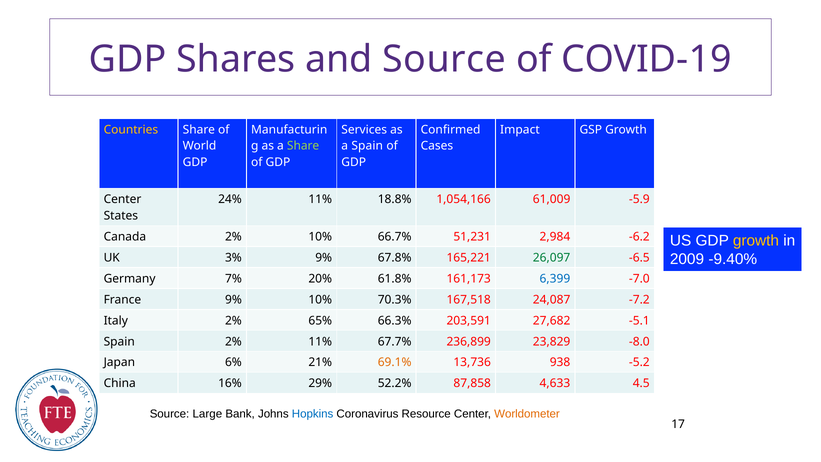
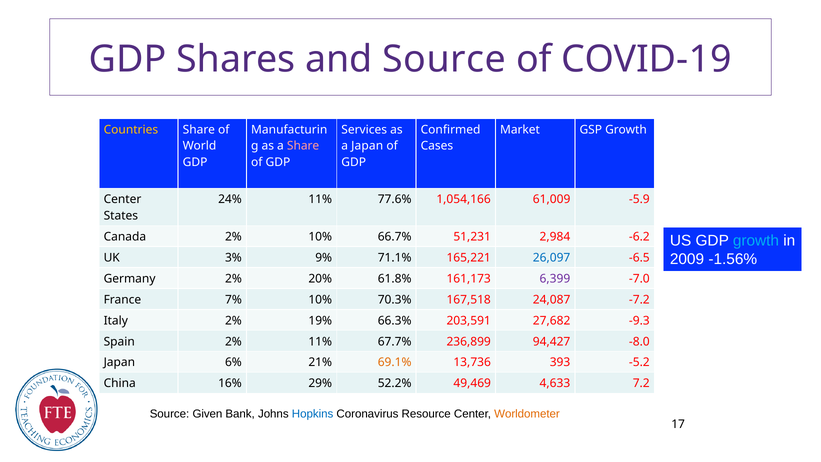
Impact: Impact -> Market (520, 130)
Share colour: light green -> pink (303, 146)
a Spain: Spain -> Japan (367, 146)
18.8%: 18.8% -> 77.6% (395, 199)
growth colour: yellow -> light blue (756, 241)
-9.40%: -9.40% -> -1.56% (733, 259)
67.8%: 67.8% -> 71.1% (395, 258)
26,097 colour: green -> blue (552, 258)
Germany 7%: 7% -> 2% (233, 279)
6,399 colour: blue -> purple (555, 279)
France 9%: 9% -> 7% (233, 300)
65%: 65% -> 19% (320, 320)
-5.1: -5.1 -> -9.3 (639, 320)
23,829: 23,829 -> 94,427 (552, 341)
938: 938 -> 393 (560, 362)
87,858: 87,858 -> 49,469 (472, 383)
4.5: 4.5 -> 7.2 (641, 383)
Large: Large -> Given (207, 414)
